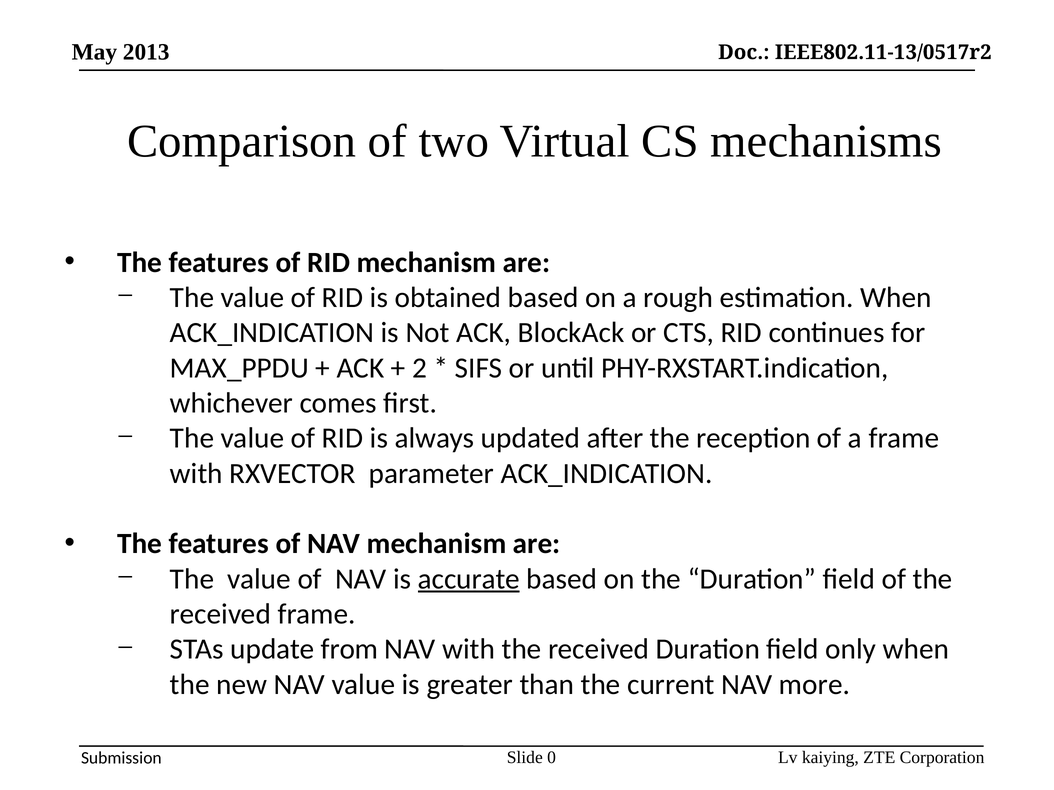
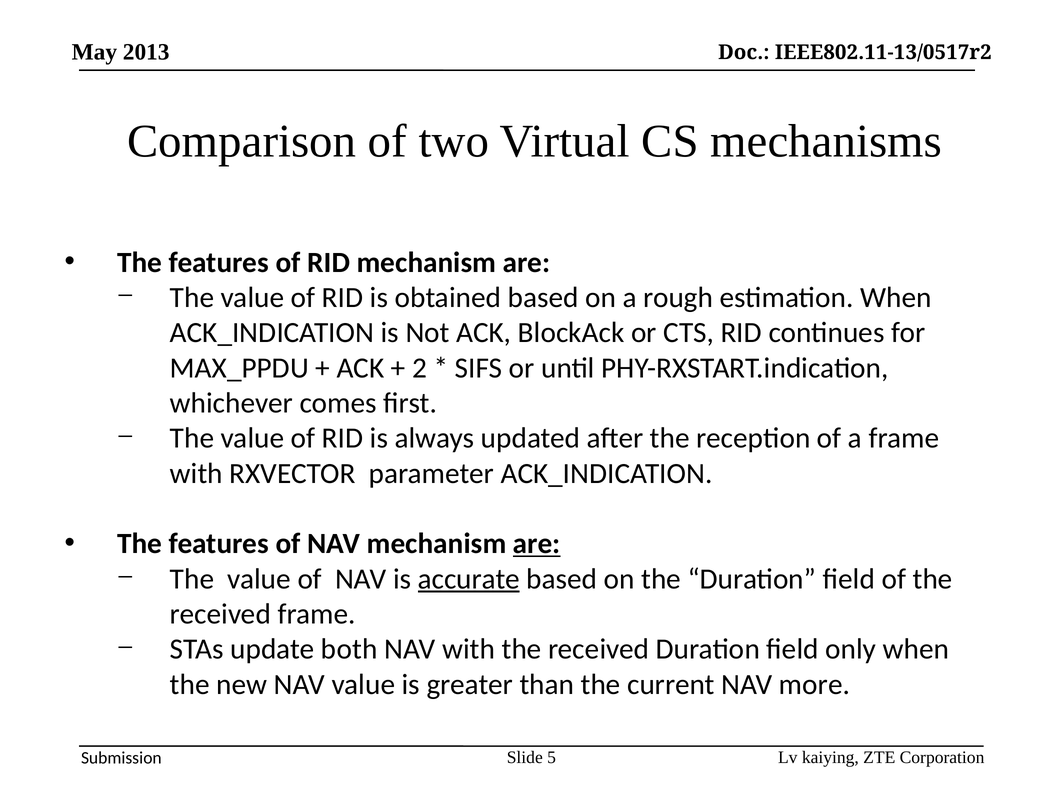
are underline: none -> present (537, 544)
from: from -> both (349, 650)
0: 0 -> 5 (552, 758)
